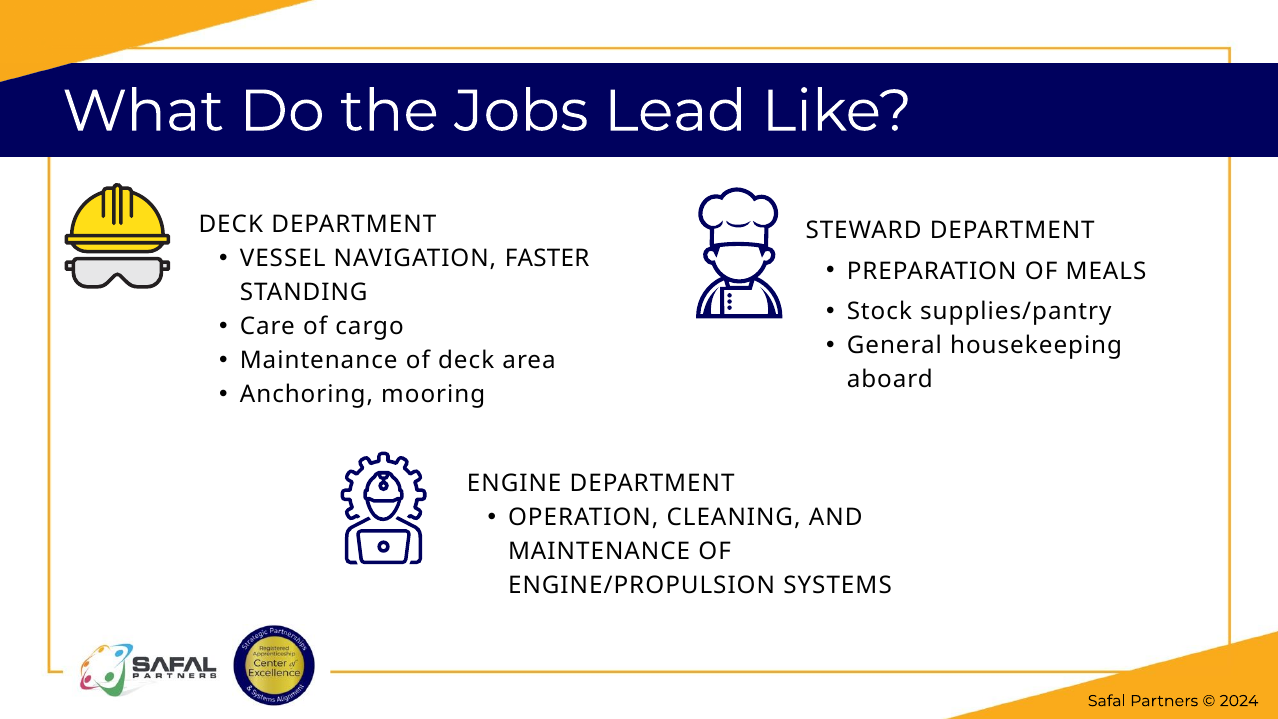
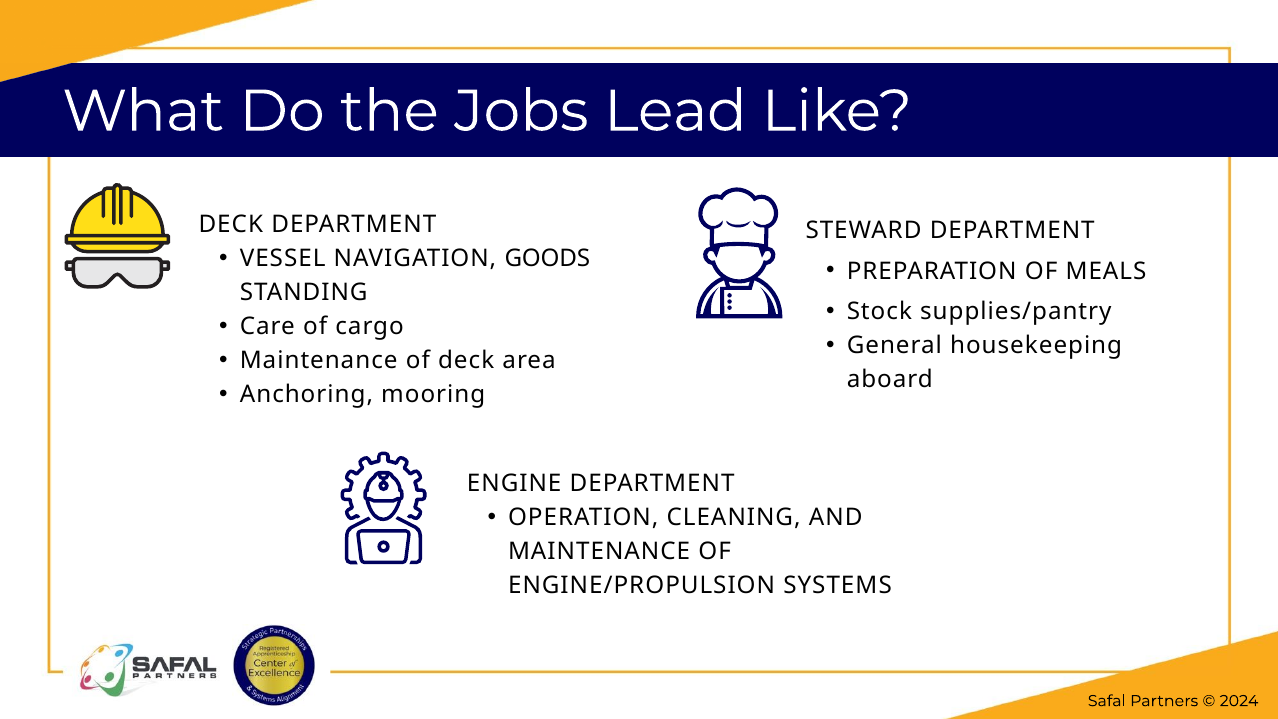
FASTER: FASTER -> GOODS (547, 259)
